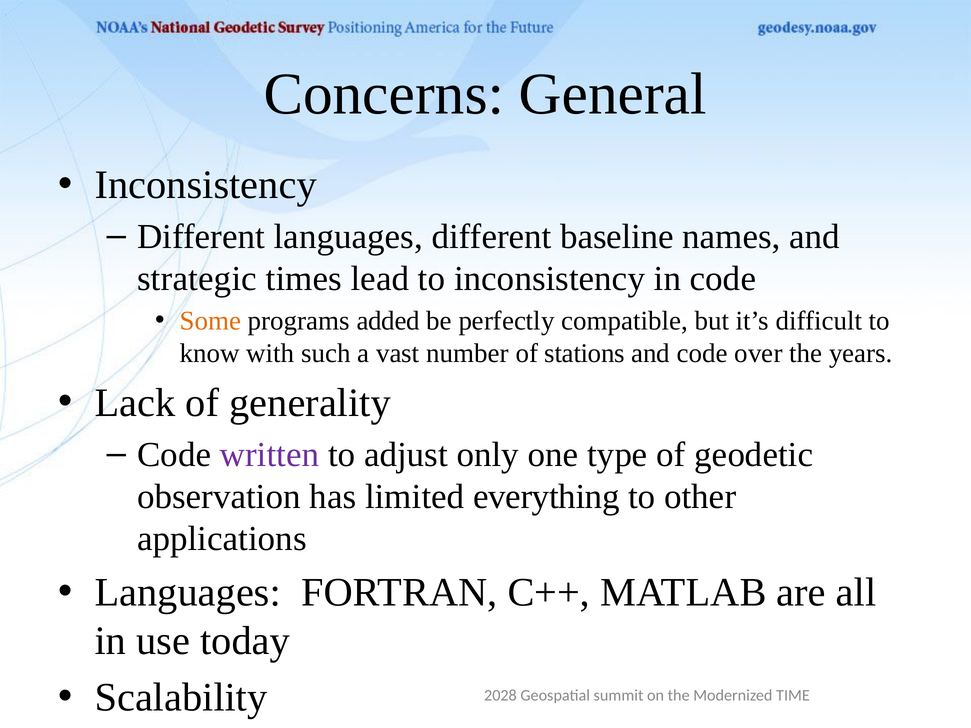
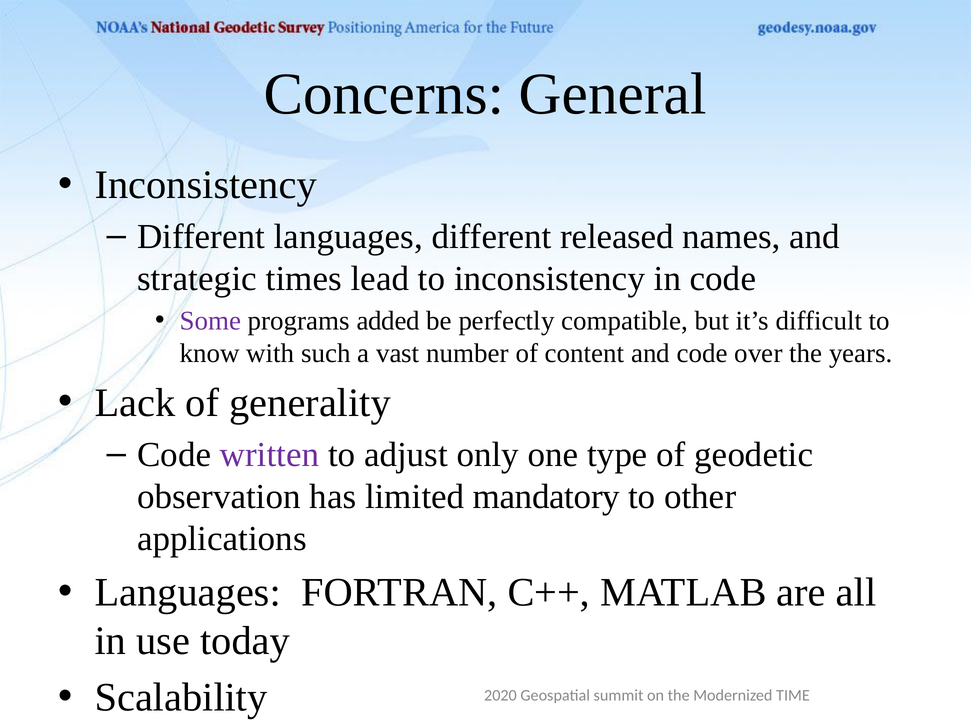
baseline: baseline -> released (617, 237)
Some colour: orange -> purple (210, 321)
stations: stations -> content (585, 353)
everything: everything -> mandatory (546, 497)
2028: 2028 -> 2020 (500, 695)
